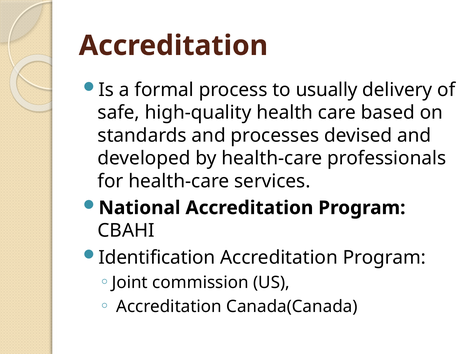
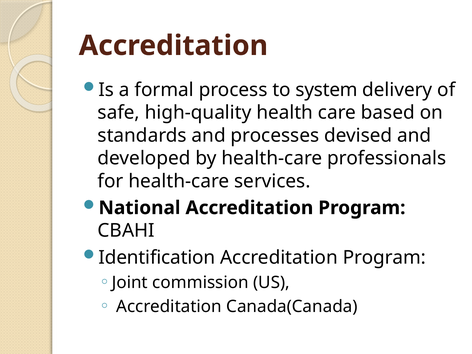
usually: usually -> system (327, 90)
